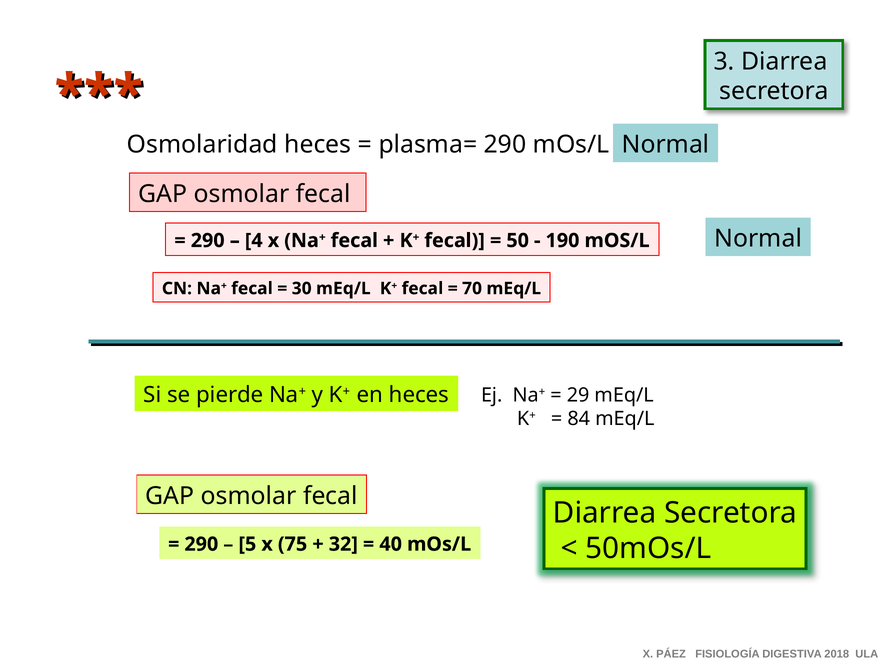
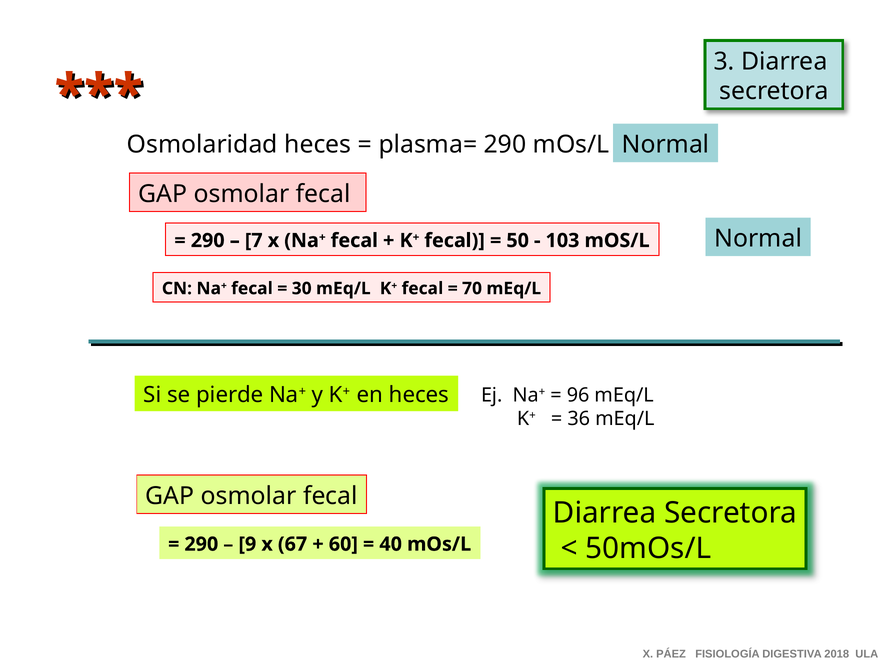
4: 4 -> 7 (254, 241)
190: 190 -> 103 (562, 241)
29: 29 -> 96 (578, 395)
84: 84 -> 36 (579, 419)
5: 5 -> 9 (247, 544)
75: 75 -> 67 (293, 544)
32: 32 -> 60 (343, 544)
